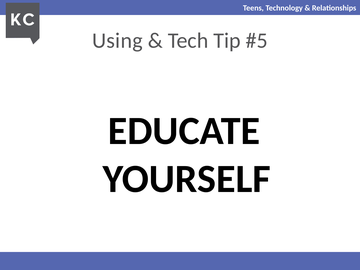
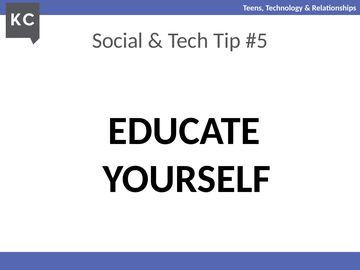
Using: Using -> Social (118, 41)
